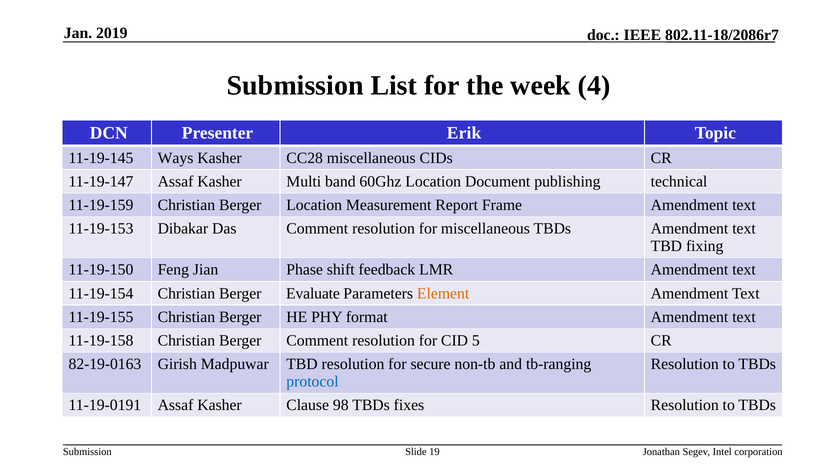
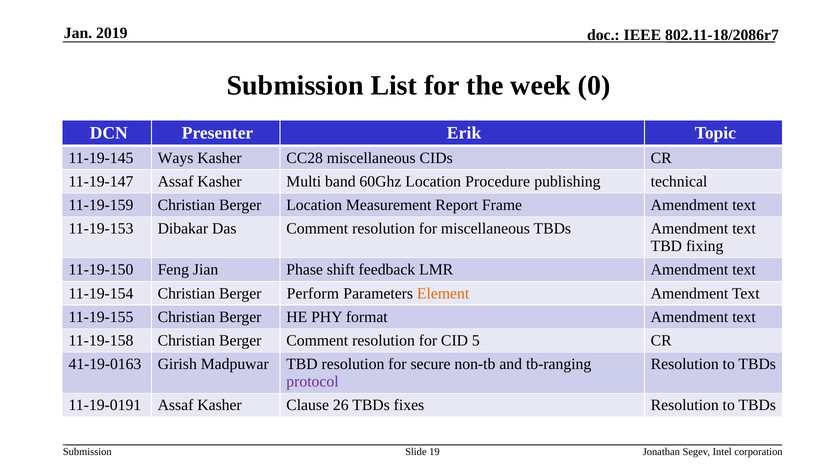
4: 4 -> 0 (594, 86)
Document: Document -> Procedure (498, 182)
Evaluate: Evaluate -> Perform (313, 294)
82-19-0163: 82-19-0163 -> 41-19-0163 (105, 365)
protocol colour: blue -> purple (312, 382)
98: 98 -> 26 (341, 406)
